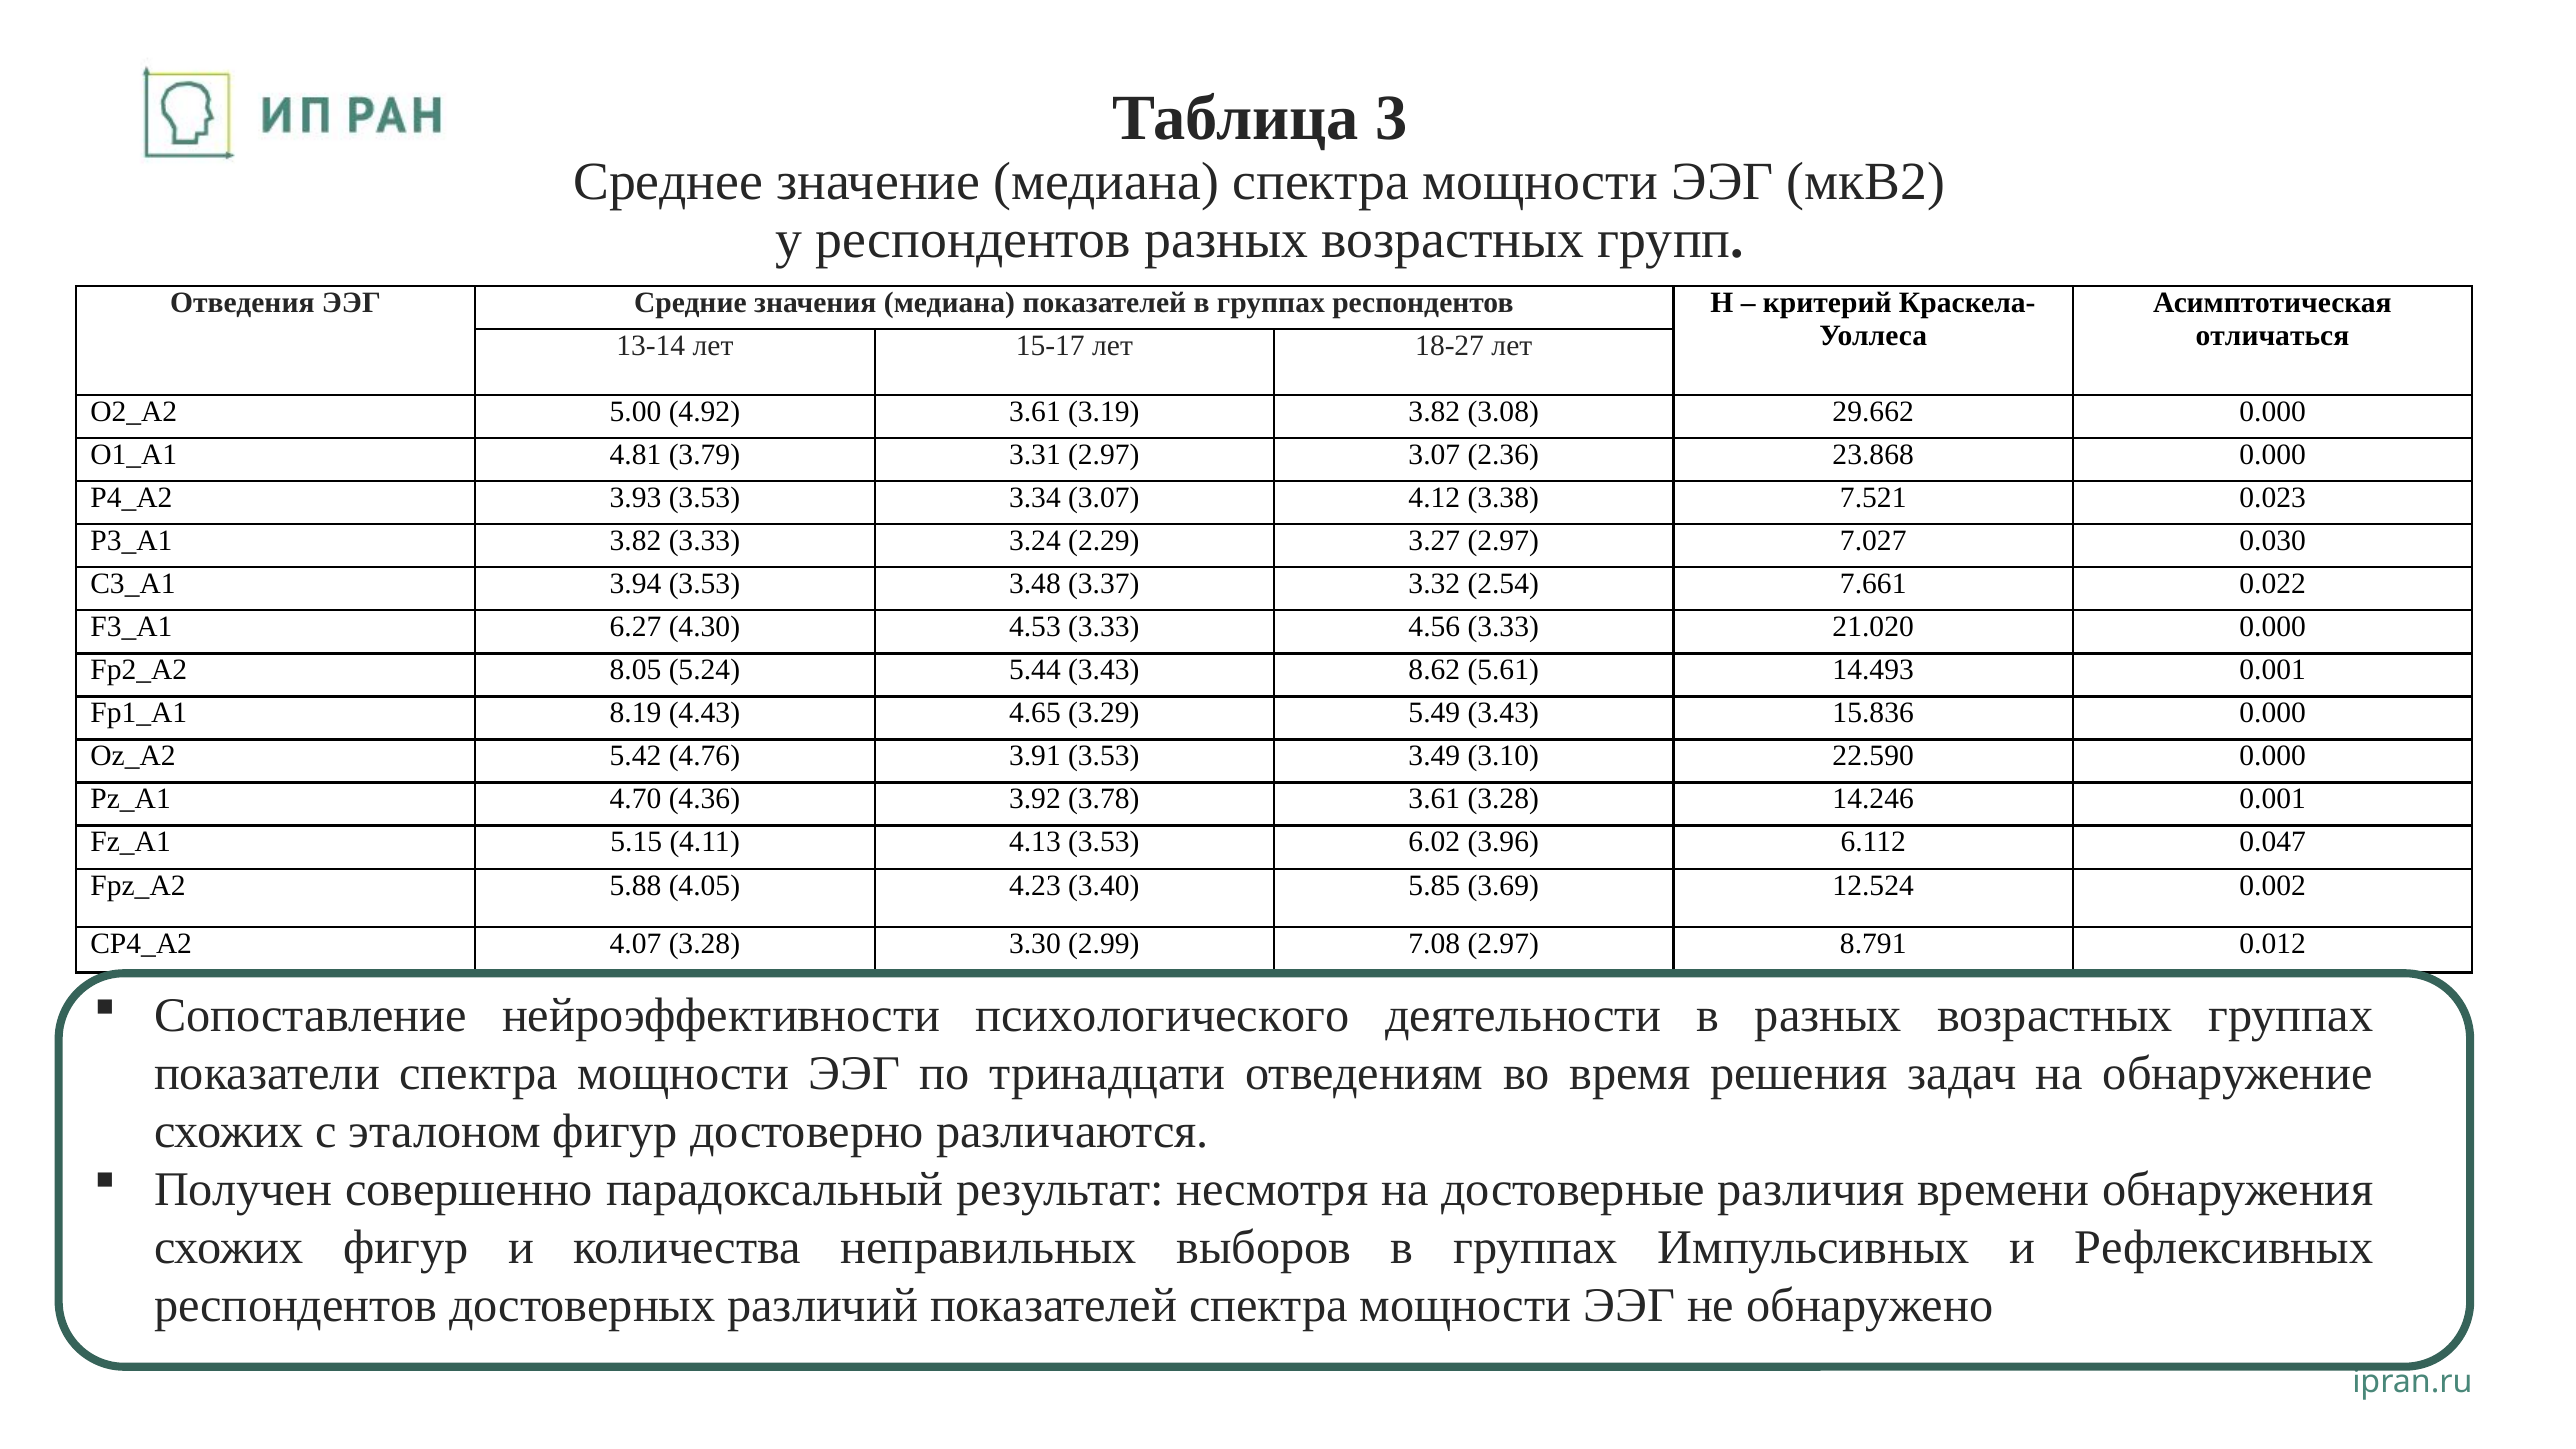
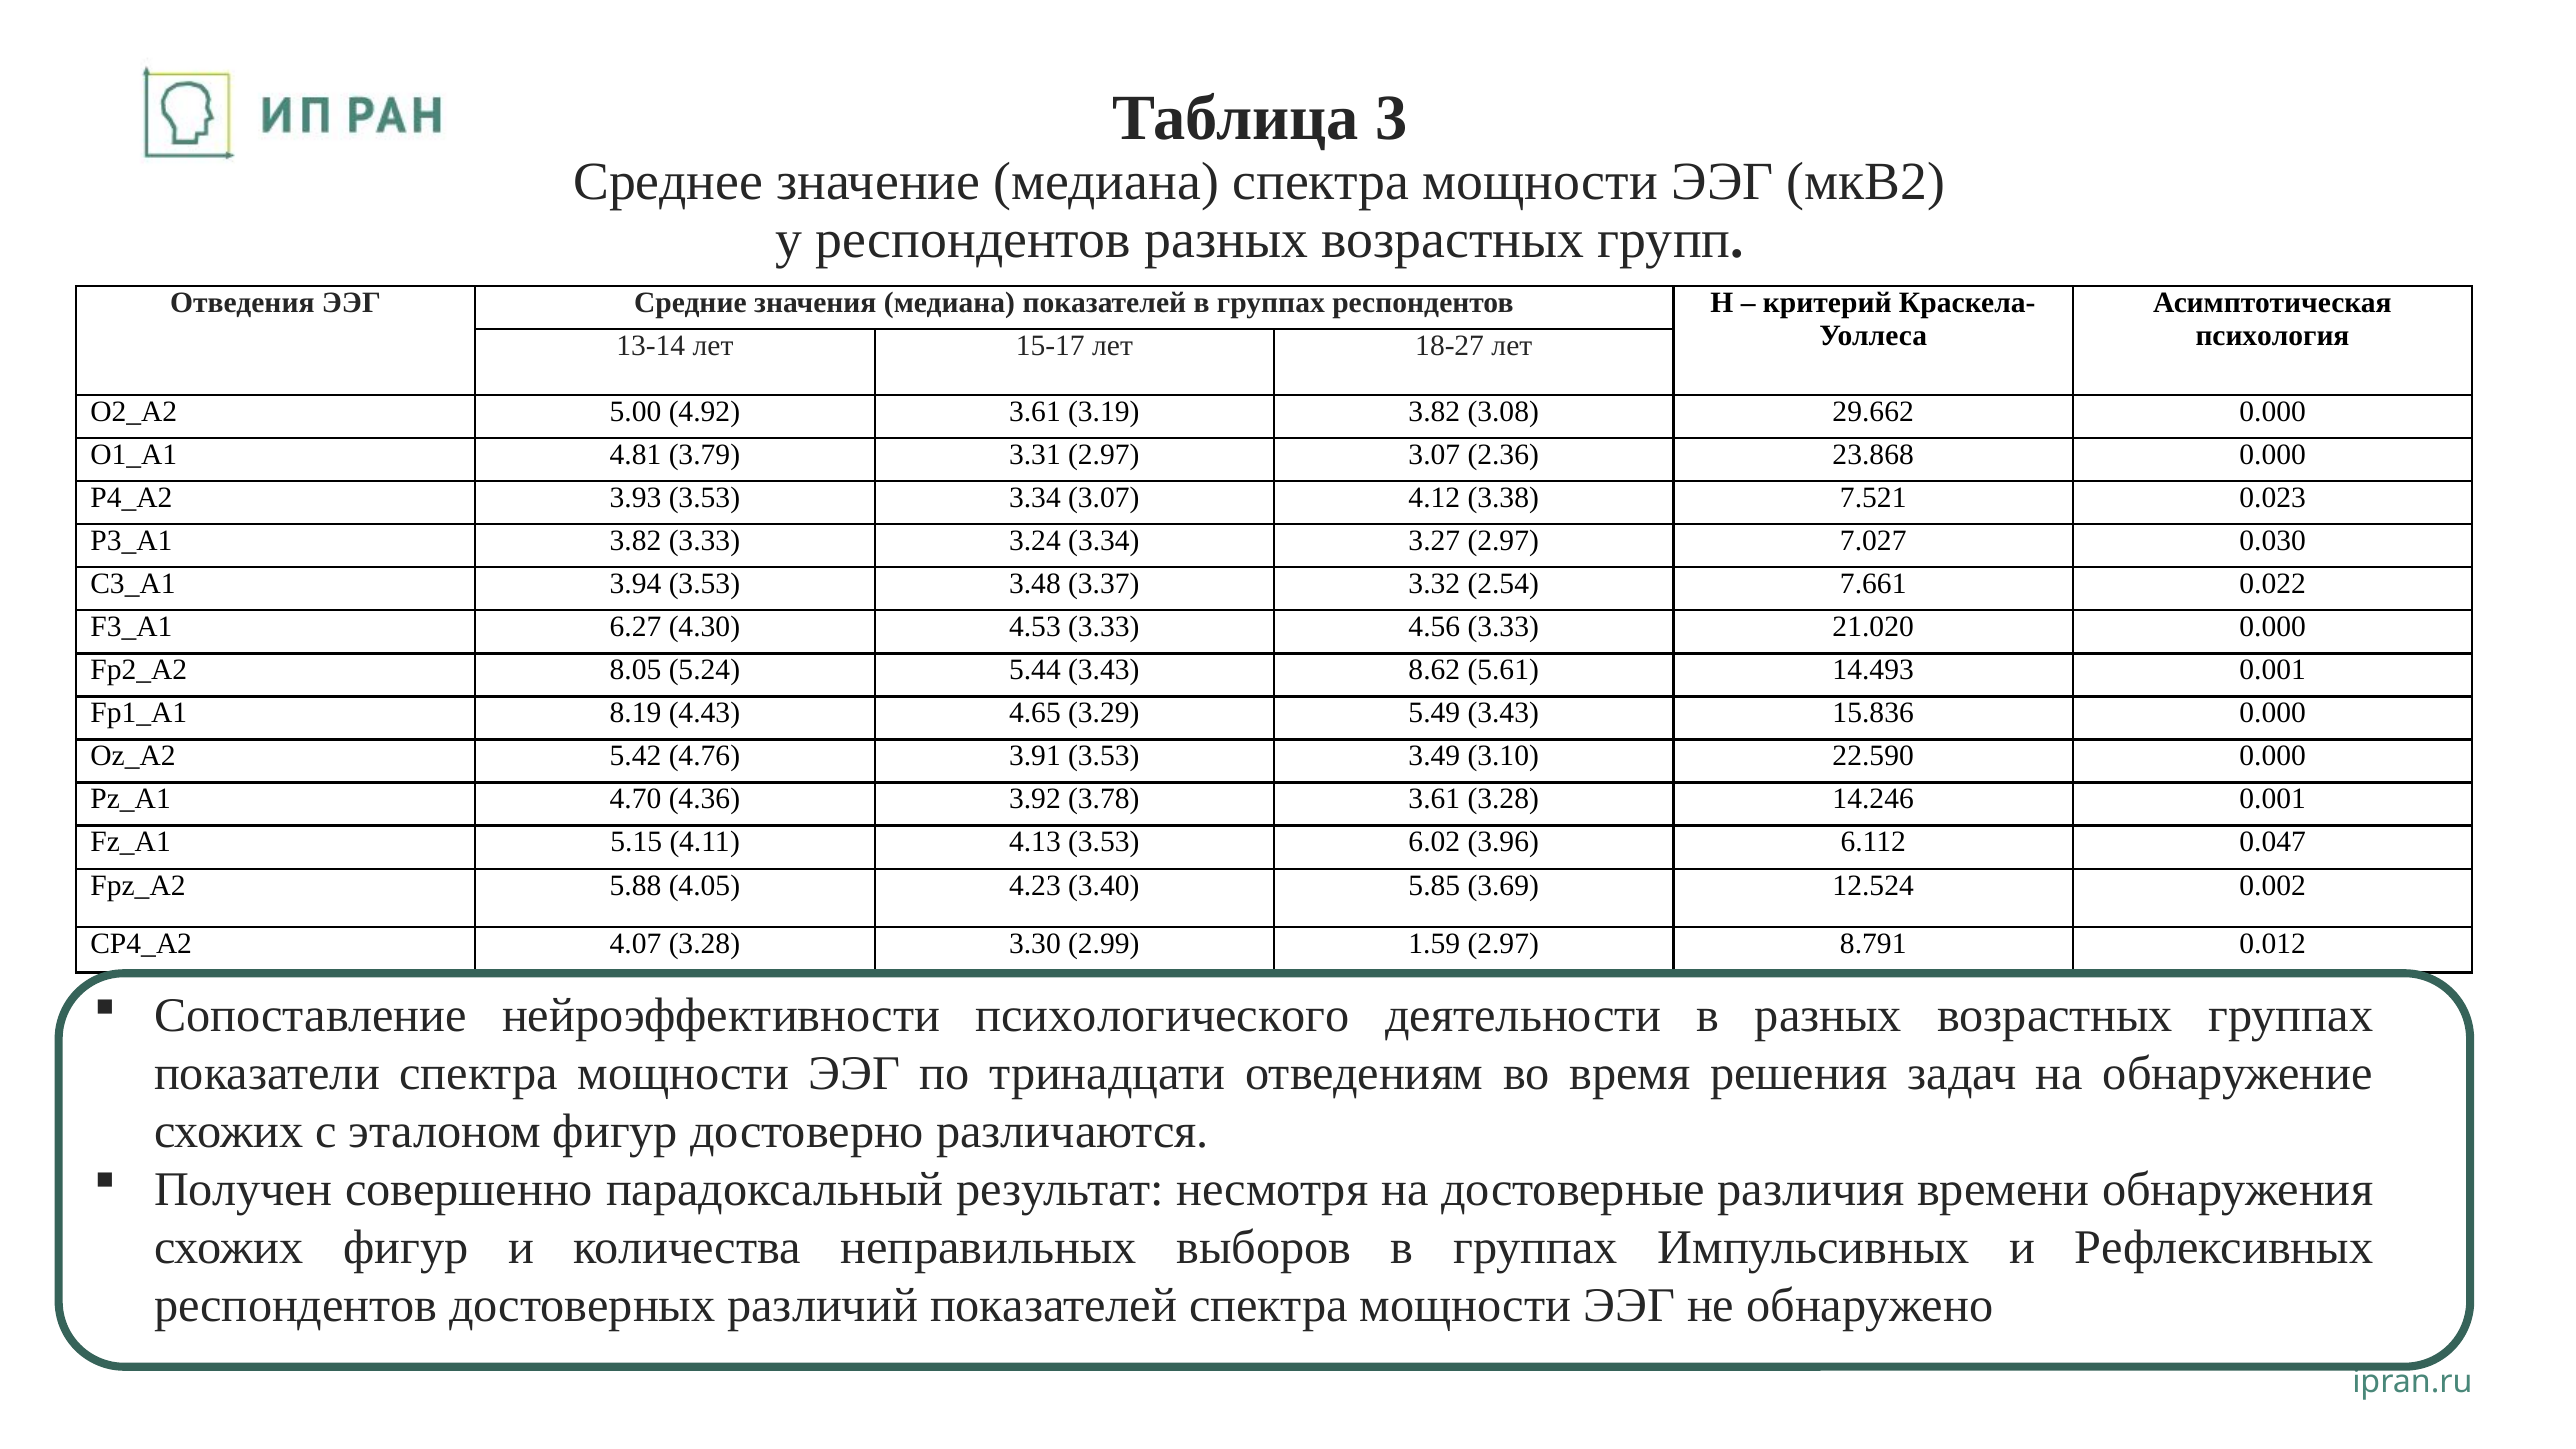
отличаться: отличаться -> психология (2272, 336)
3.24 2.29: 2.29 -> 3.34 (1104, 541)
7.08: 7.08 -> 1.59 (1434, 944)
